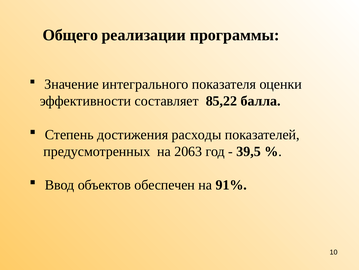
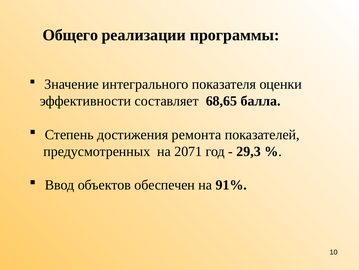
85,22: 85,22 -> 68,65 (221, 101)
расходы: расходы -> ремонта (196, 134)
2063: 2063 -> 2071 (188, 151)
39,5: 39,5 -> 29,3 (249, 151)
